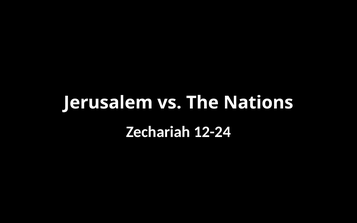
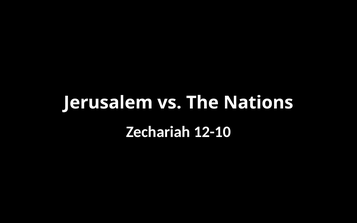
12-24: 12-24 -> 12-10 (212, 132)
